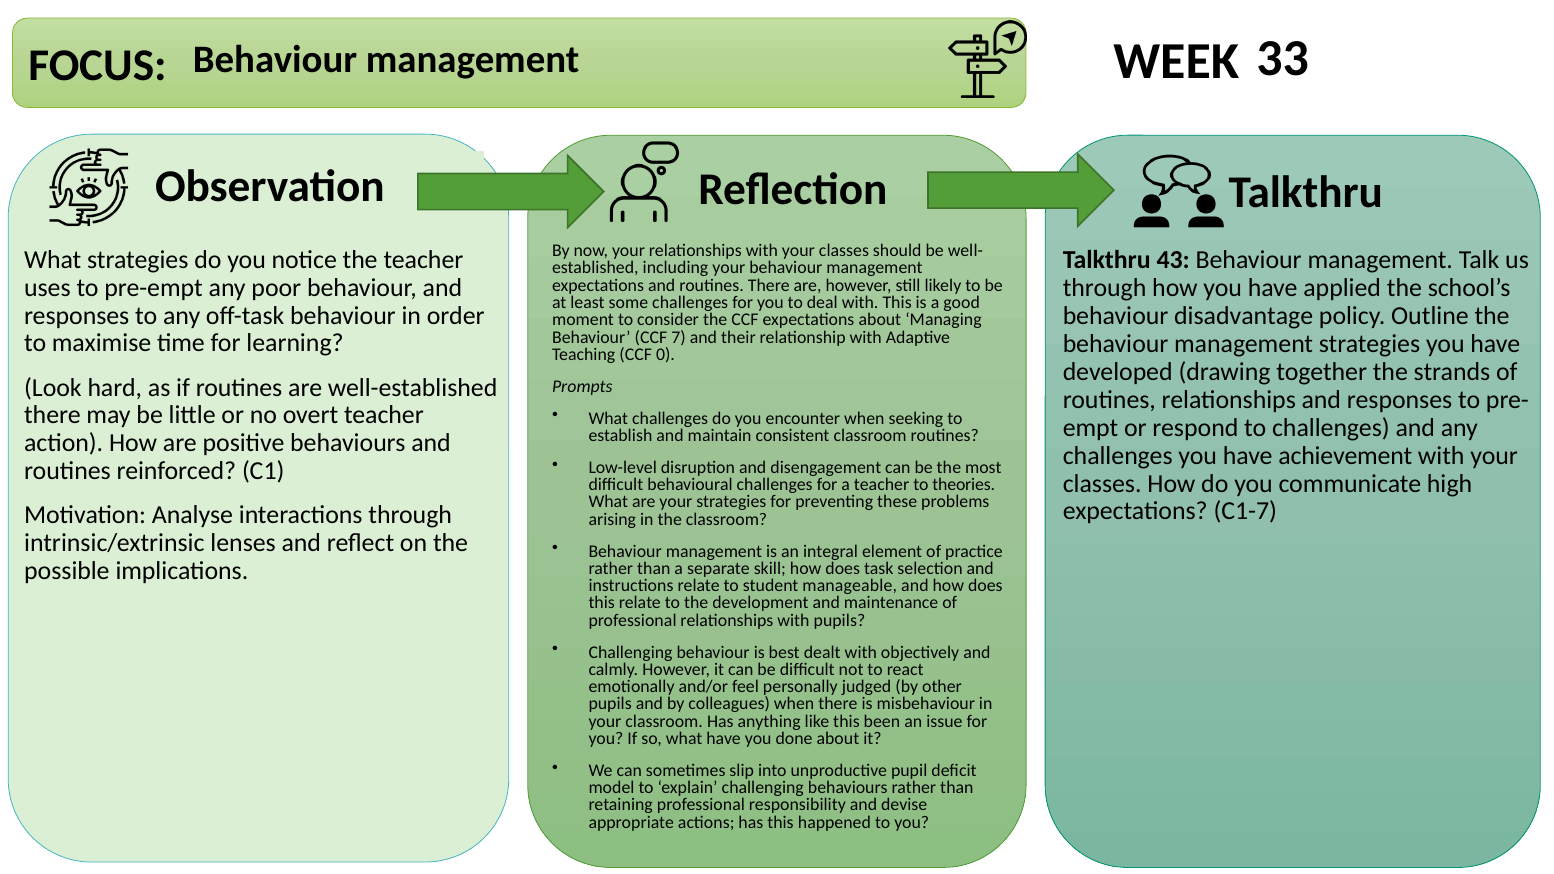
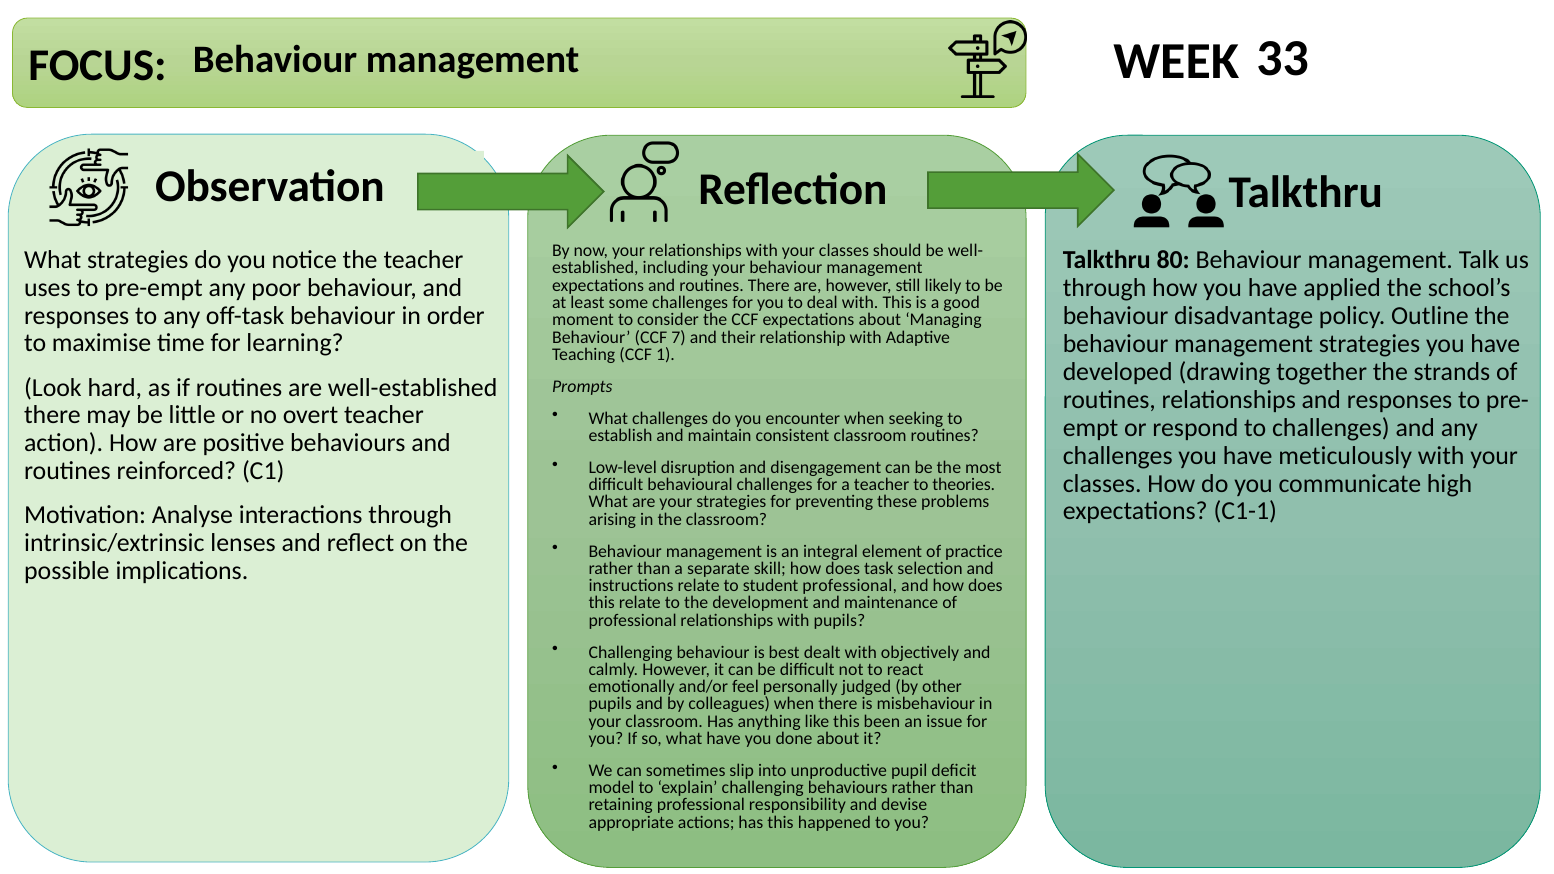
43: 43 -> 80 (1173, 260)
0: 0 -> 1 (665, 355)
achievement: achievement -> meticulously (1345, 456)
C1-7: C1-7 -> C1-1 (1245, 512)
student manageable: manageable -> professional (850, 586)
